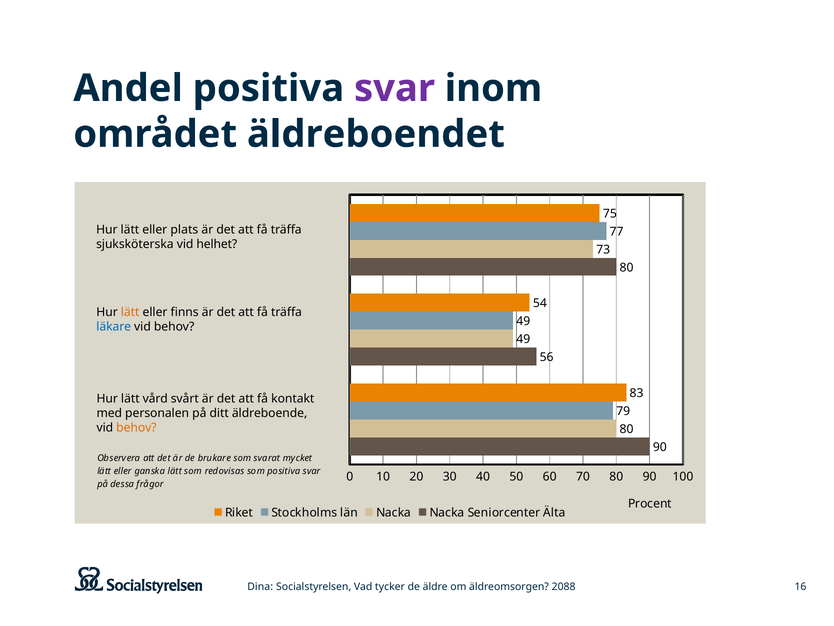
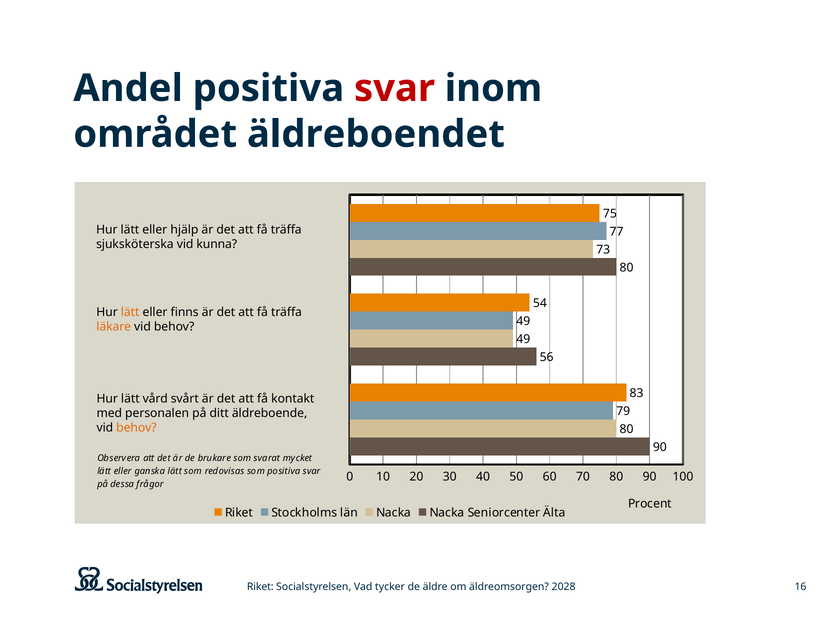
svar colour: purple -> red (394, 88)
plats: plats -> hjälp (184, 230)
helhet: helhet -> kunna (217, 244)
läkare colour: blue -> orange (114, 326)
Dina: Dina -> Riket (260, 586)
2088: 2088 -> 2028 (564, 586)
